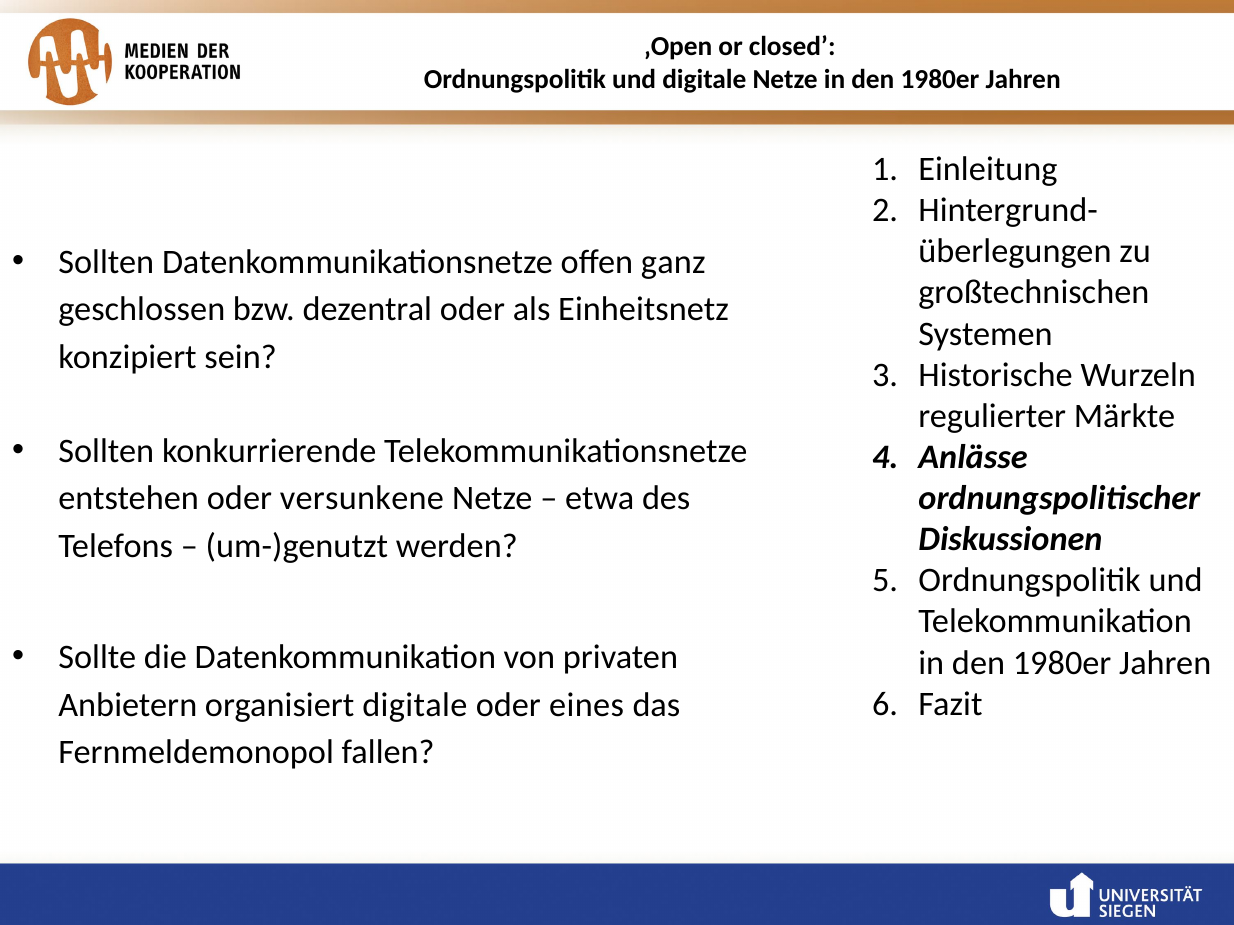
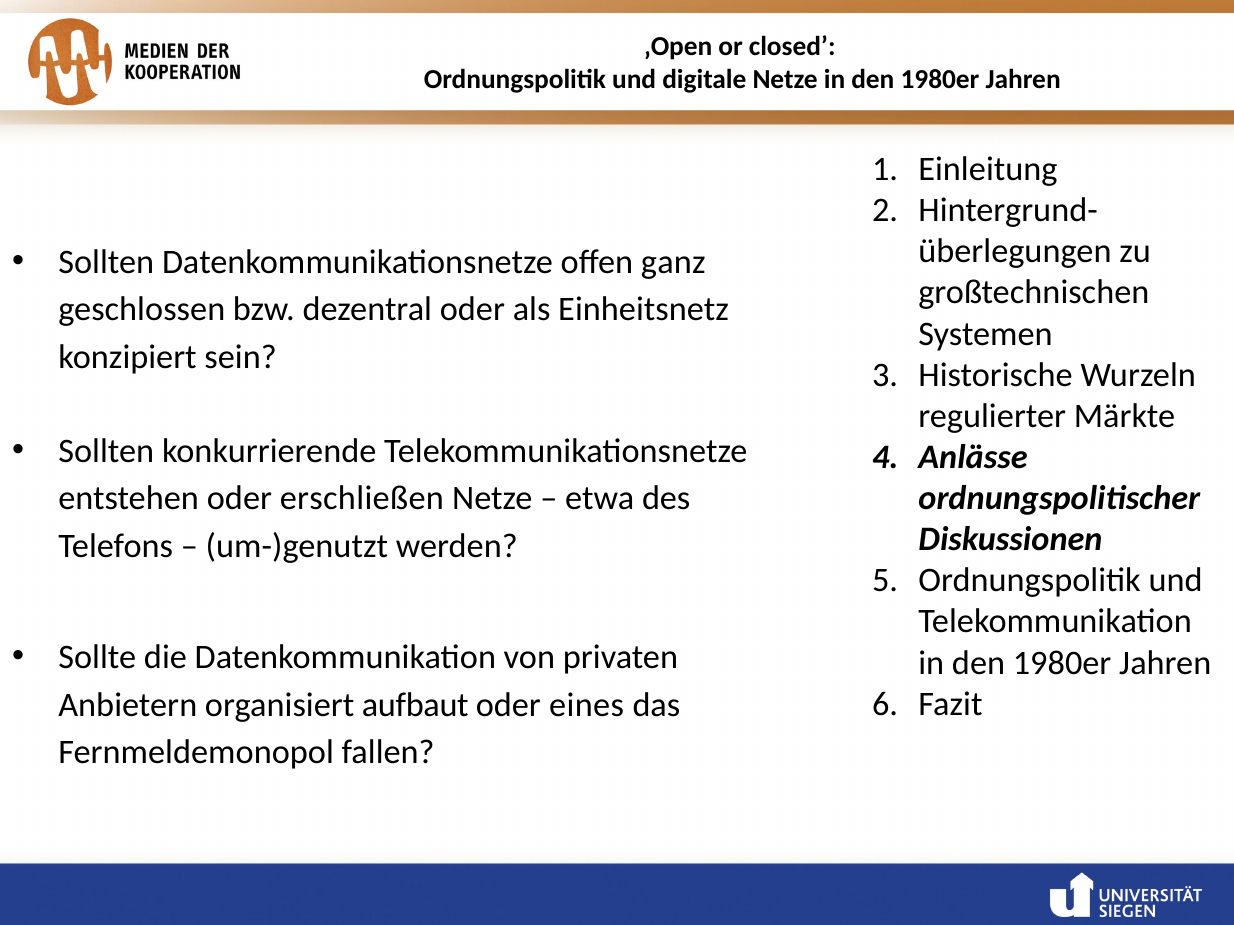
versunkene: versunkene -> erschließen (362, 499)
organisiert digitale: digitale -> aufbaut (415, 705)
